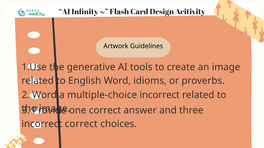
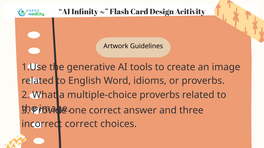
2 Word: Word -> What (44, 95)
multiple-choice incorrect: incorrect -> proverbs (160, 95)
